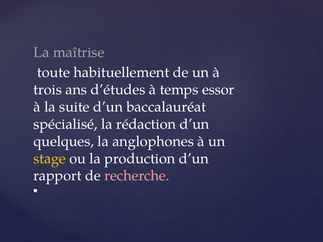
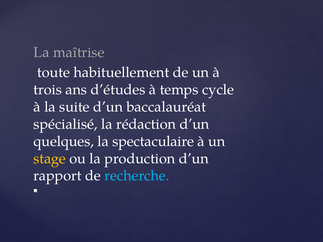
essor: essor -> cycle (218, 90)
anglophones: anglophones -> spectaculaire (153, 141)
recherche colour: pink -> light blue (137, 176)
